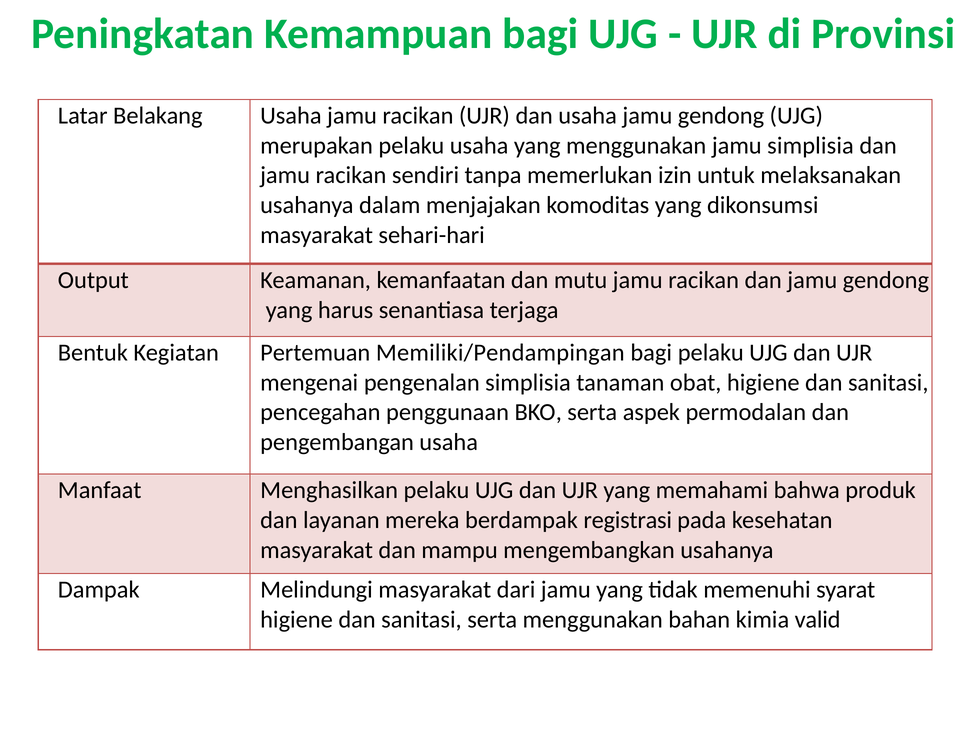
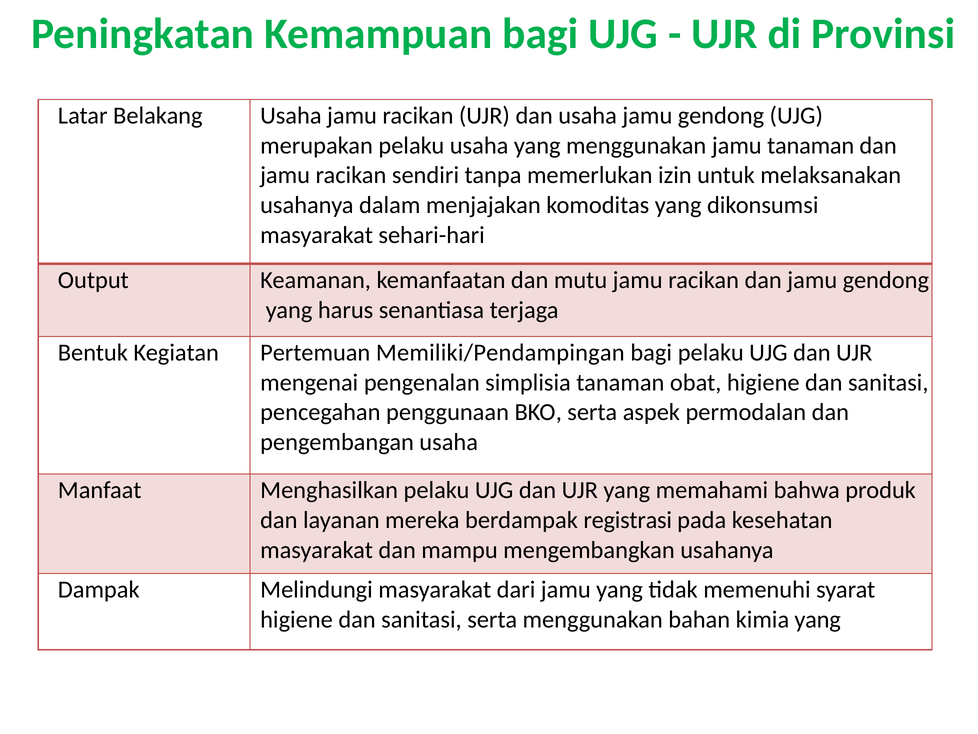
jamu simplisia: simplisia -> tanaman (811, 145)
kimia valid: valid -> yang (818, 619)
